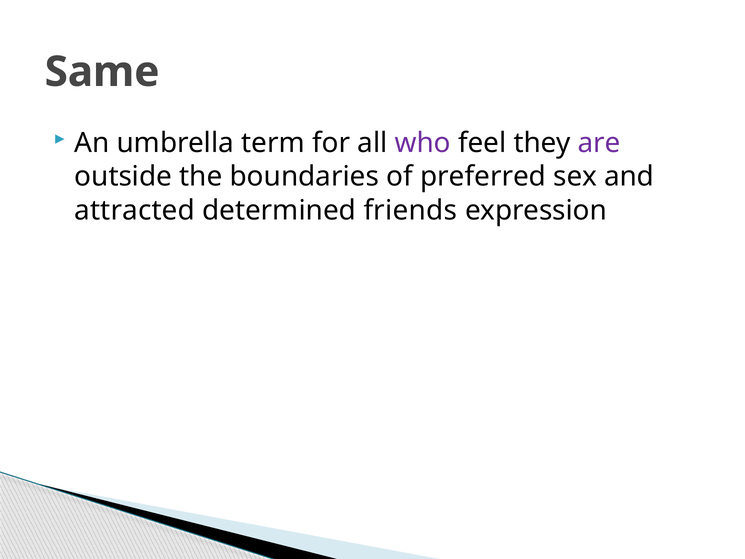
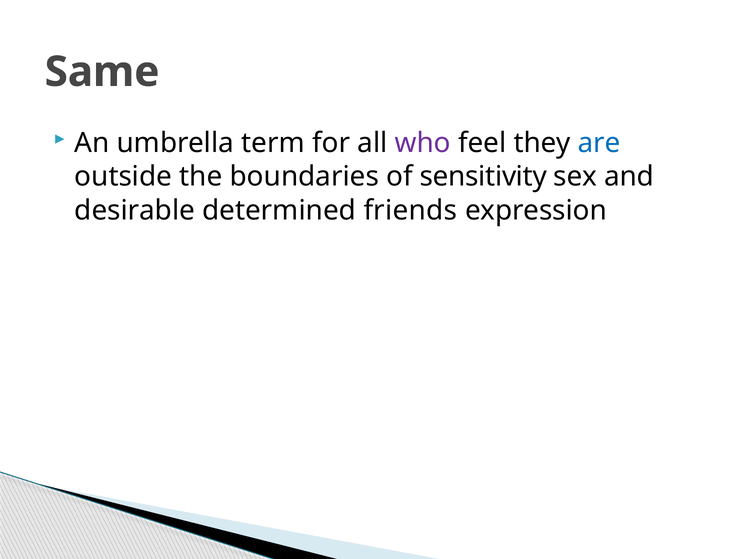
are colour: purple -> blue (599, 143)
preferred: preferred -> sensitivity (483, 177)
attracted: attracted -> desirable (135, 210)
